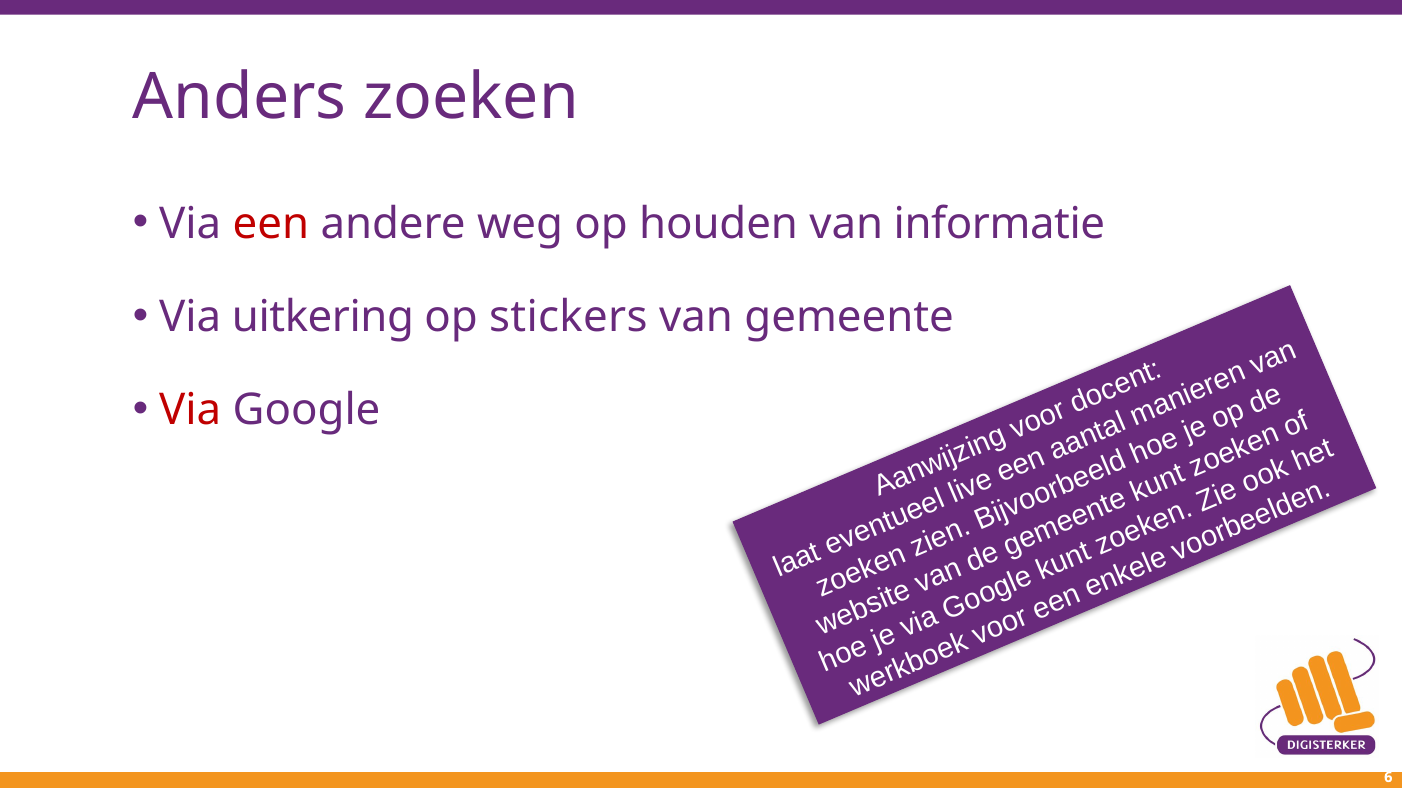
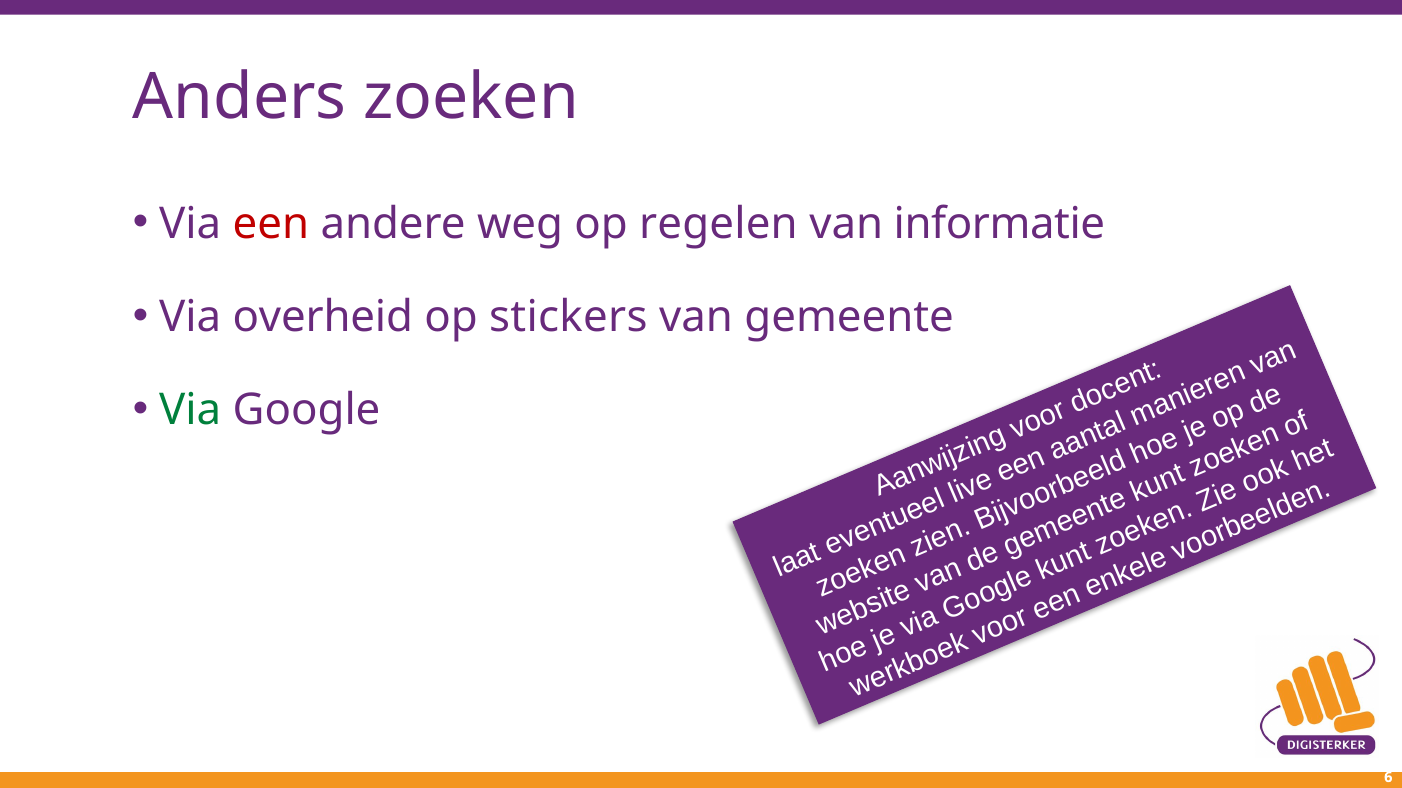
houden: houden -> regelen (718, 224)
uitkering: uitkering -> overheid (323, 317)
Via colour: red -> green (190, 411)
